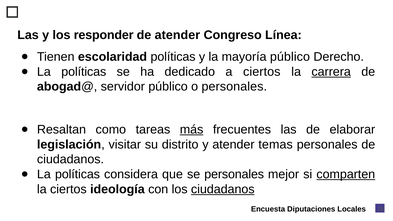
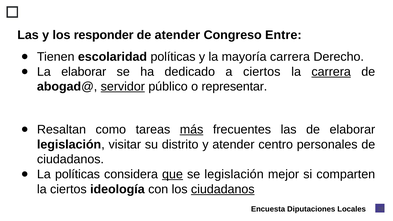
Línea: Línea -> Entre (283, 35)
mayoría público: público -> carrera (290, 57)
políticas: políticas -> elaborar (84, 72)
servidor underline: none -> present (123, 87)
o personales: personales -> representar (234, 87)
temas: temas -> centro (276, 144)
que underline: none -> present (172, 174)
se personales: personales -> legislación (234, 174)
comparten underline: present -> none (346, 174)
